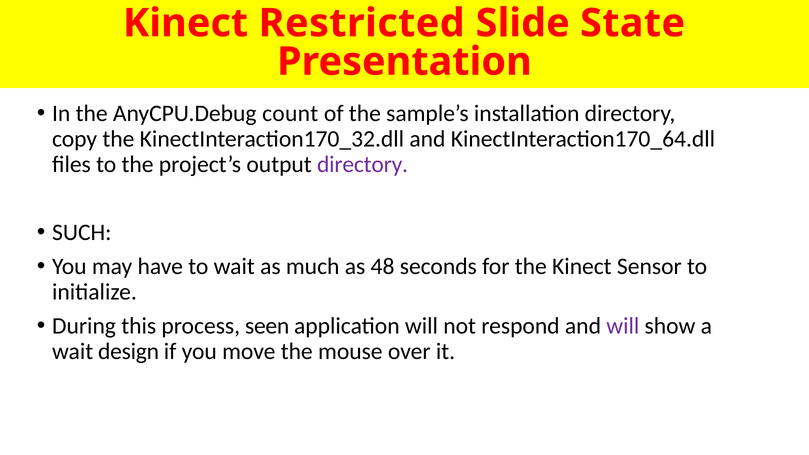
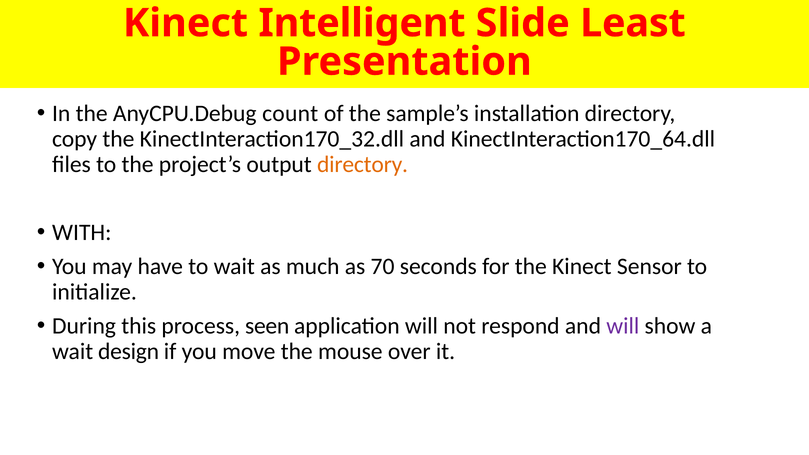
Restricted: Restricted -> Intelligent (362, 23)
State: State -> Least (633, 23)
directory colour: purple -> orange (363, 165)
SUCH: SUCH -> WITH (82, 232)
48: 48 -> 70 (383, 266)
